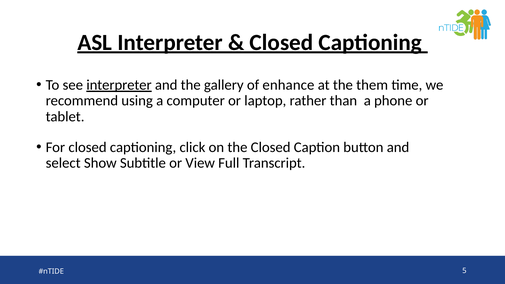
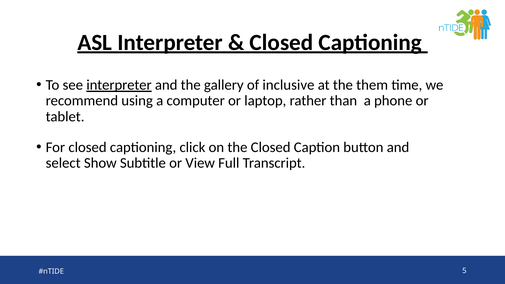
enhance: enhance -> inclusive (288, 85)
